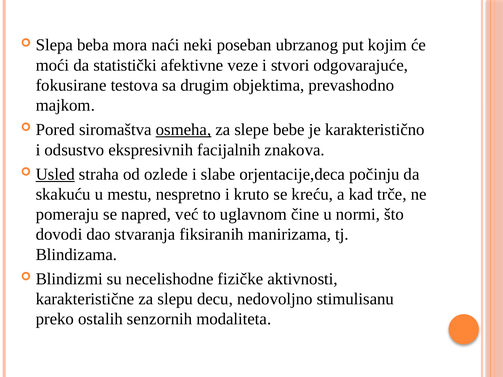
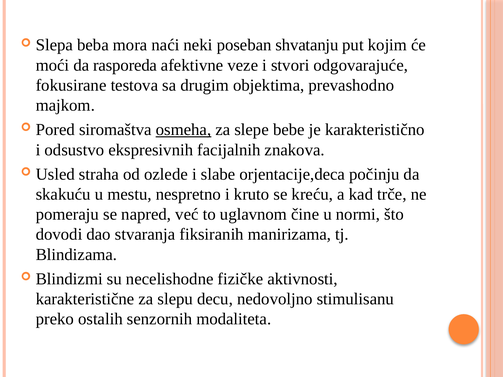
ubrzanog: ubrzanog -> shvatanju (307, 45)
statistički: statistički -> rasporeda (125, 65)
Usled underline: present -> none (55, 174)
